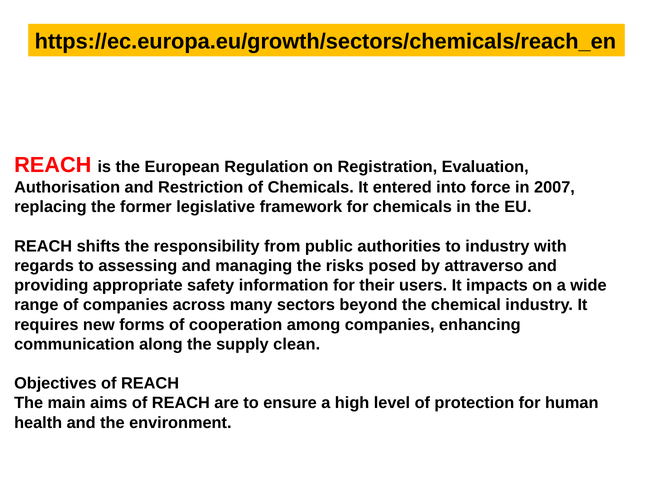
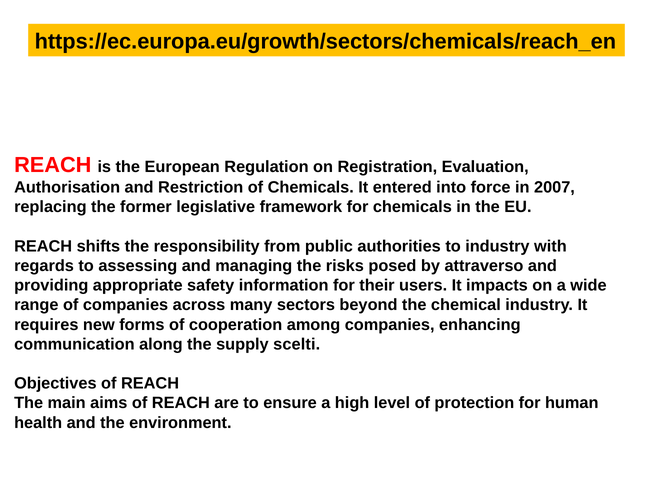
clean: clean -> scelti (297, 344)
